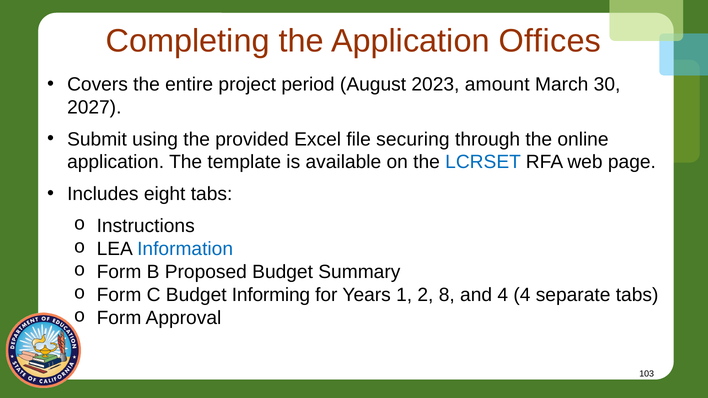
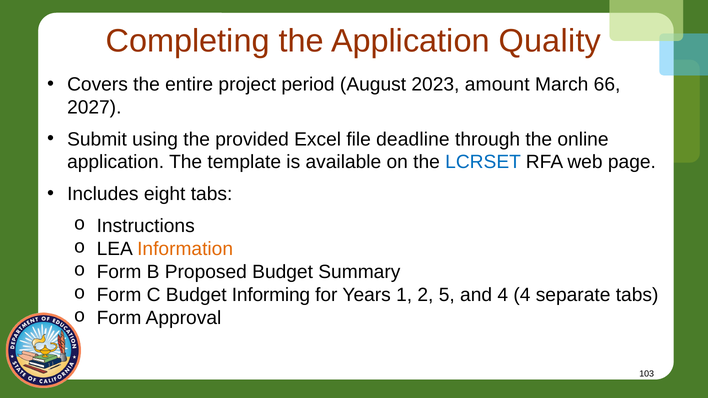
Offices: Offices -> Quality (550, 41)
30: 30 -> 66 (607, 84)
securing: securing -> deadline (413, 139)
Information colour: blue -> orange (185, 249)
8: 8 -> 5 (447, 295)
